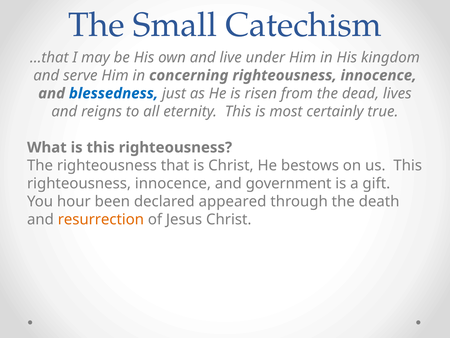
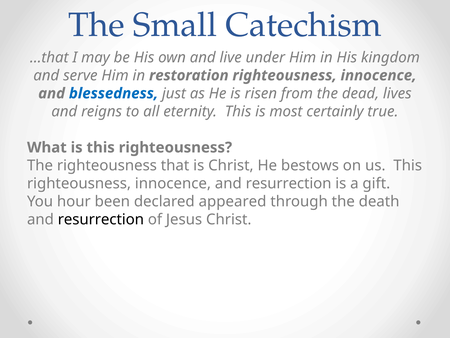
concerning: concerning -> restoration (189, 75)
innocence and government: government -> resurrection (289, 183)
resurrection colour: orange -> black (101, 219)
